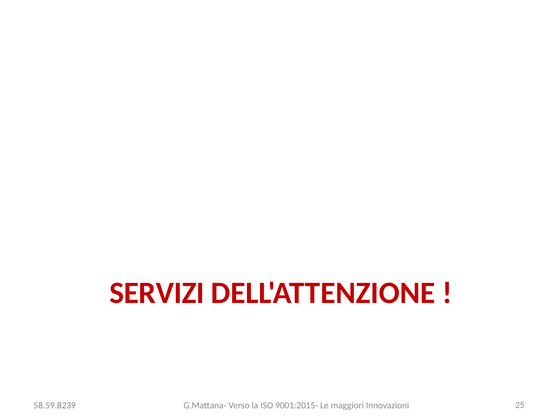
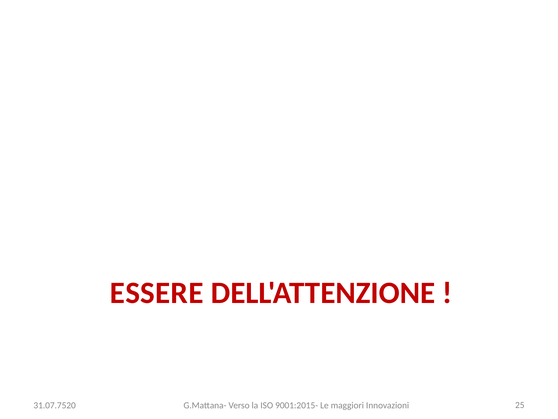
SERVIZI: SERVIZI -> ESSERE (157, 292)
58.59.8239: 58.59.8239 -> 31.07.7520 (55, 405)
